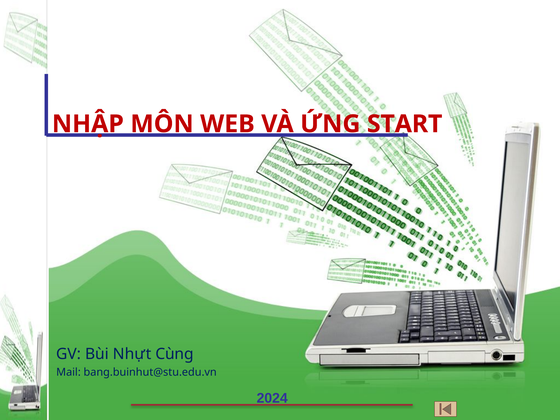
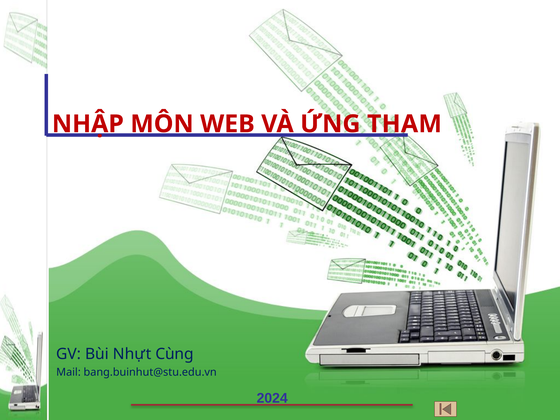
START: START -> THAM (404, 124)
